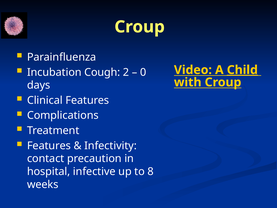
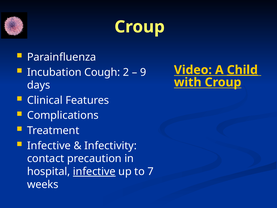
0: 0 -> 9 (143, 72)
Features: Features -> Infective (49, 145)
infective underline: none -> present (94, 171)
8: 8 -> 7 (151, 171)
